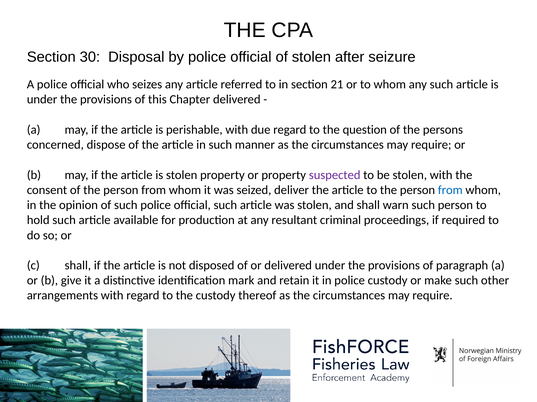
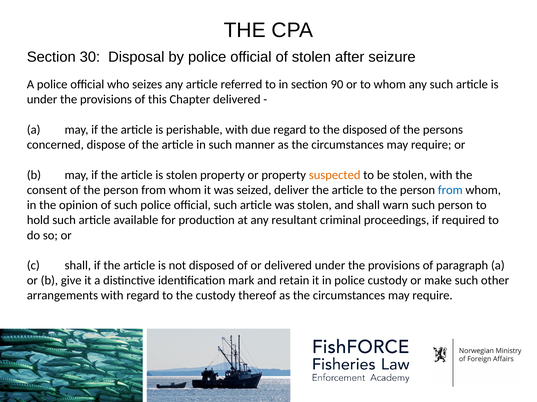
21: 21 -> 90 (337, 85)
the question: question -> disposed (365, 130)
suspected colour: purple -> orange (335, 175)
